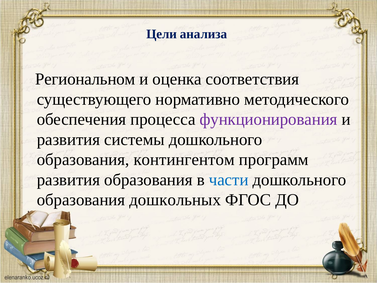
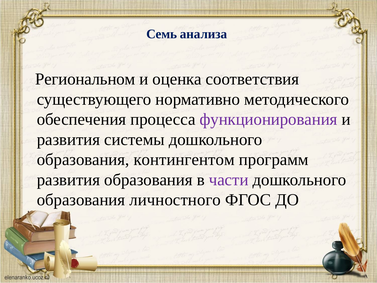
Цели: Цели -> Семь (162, 34)
части colour: blue -> purple (229, 180)
дошкольных: дошкольных -> личностного (175, 200)
